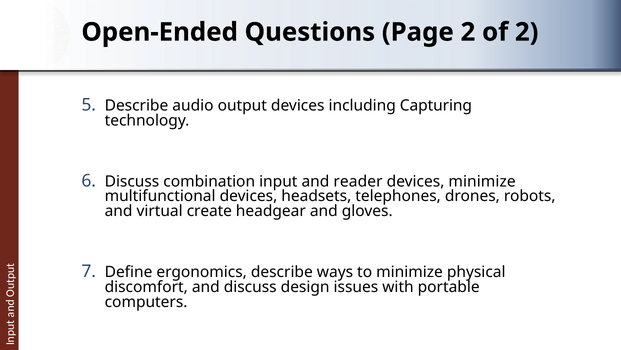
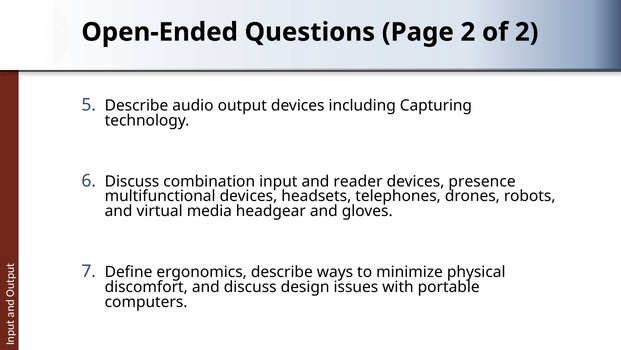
devices minimize: minimize -> presence (482, 181)
create: create -> media (209, 211)
